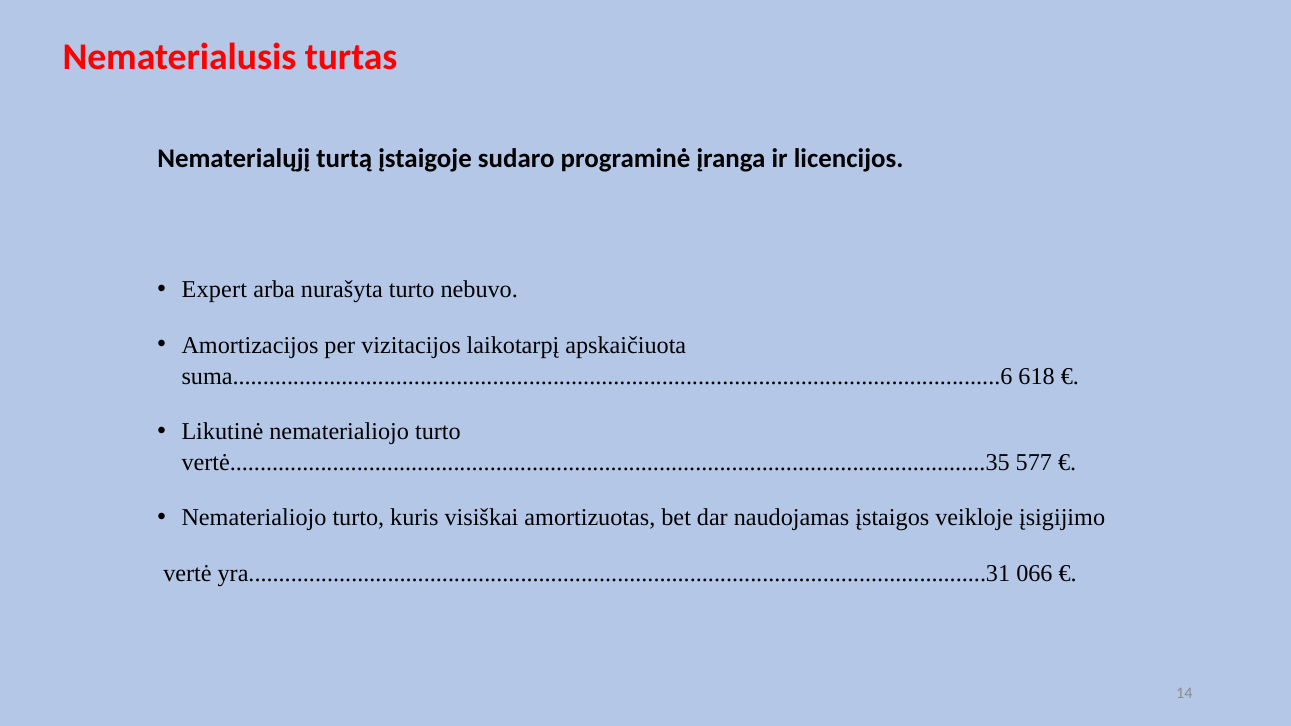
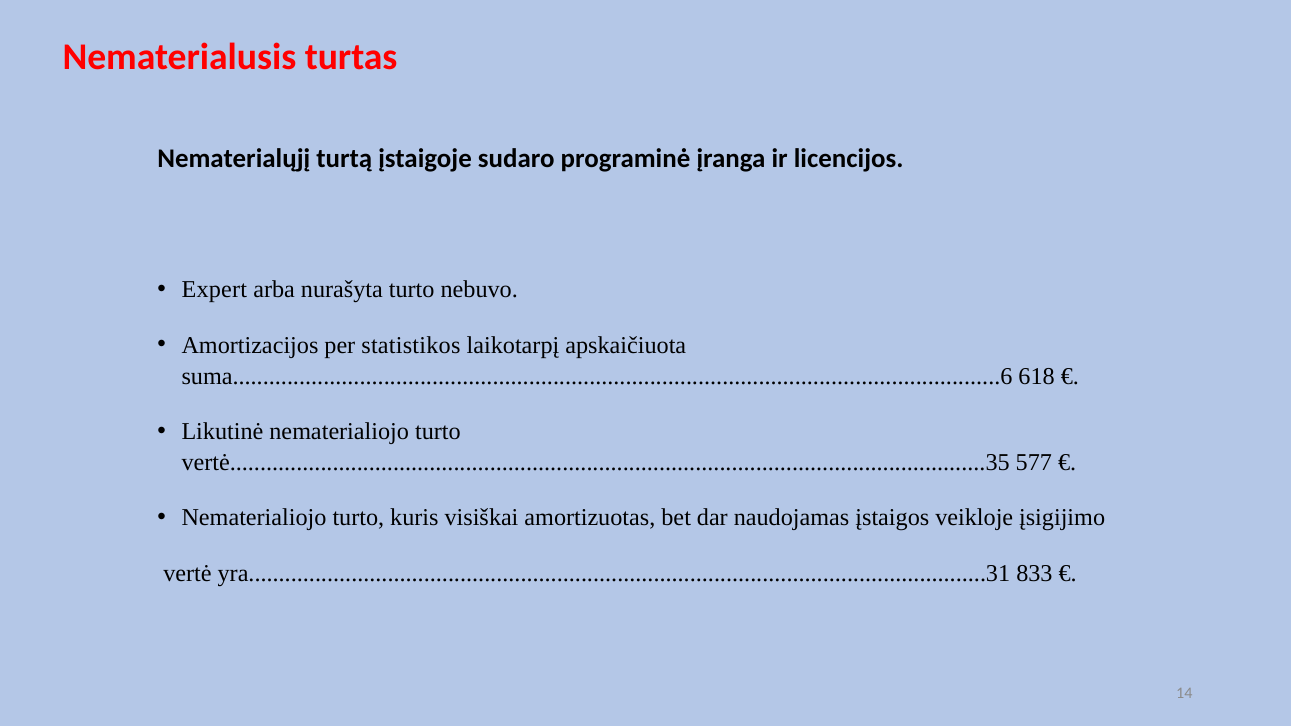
vizitacijos: vizitacijos -> statistikos (411, 345)
066: 066 -> 833 (1034, 573)
